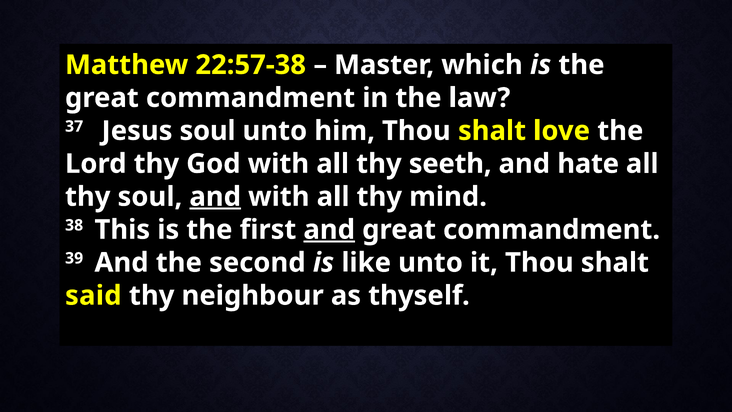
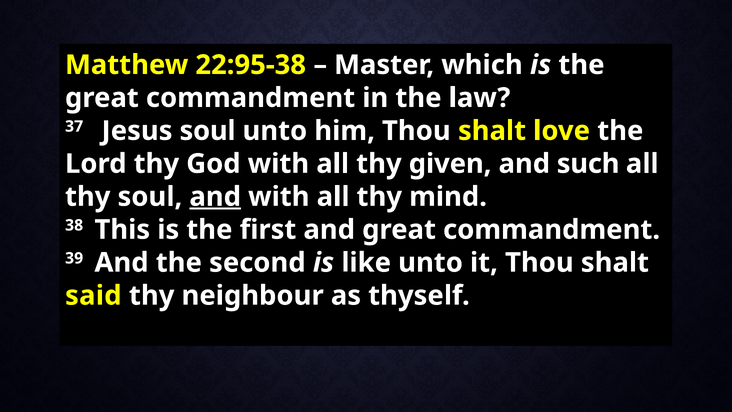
22:57-38: 22:57-38 -> 22:95-38 (251, 65)
seeth: seeth -> given (450, 164)
hate: hate -> such (588, 164)
and underline: present -> none (329, 230)
